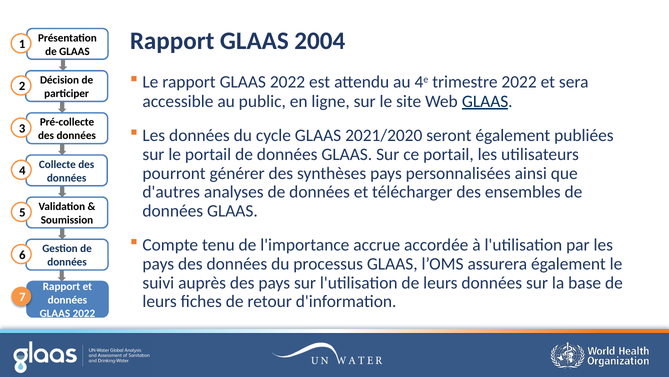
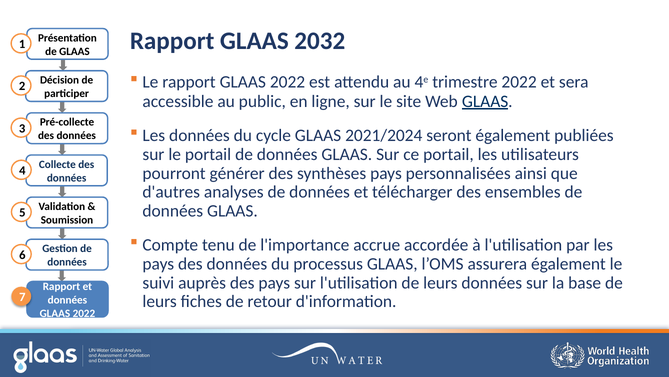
2004: 2004 -> 2032 (320, 41)
2021/2020: 2021/2020 -> 2021/2024 (384, 135)
